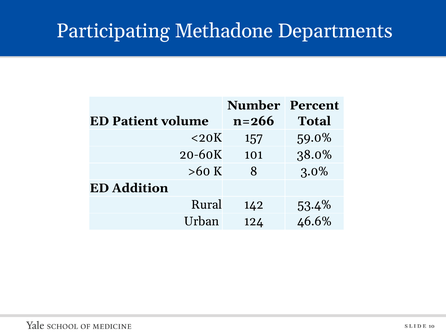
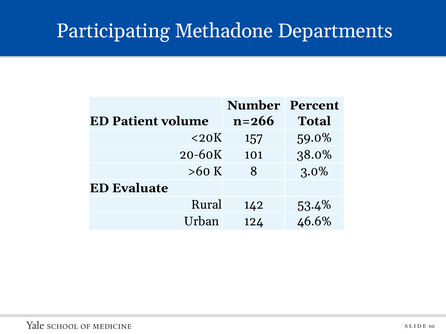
Addition: Addition -> Evaluate (140, 188)
